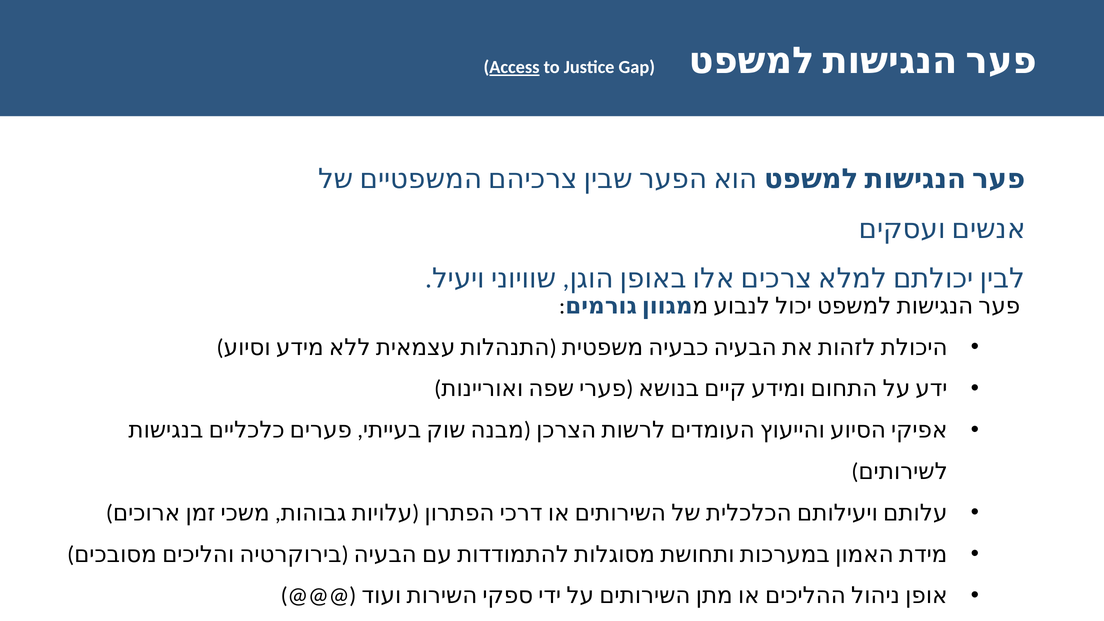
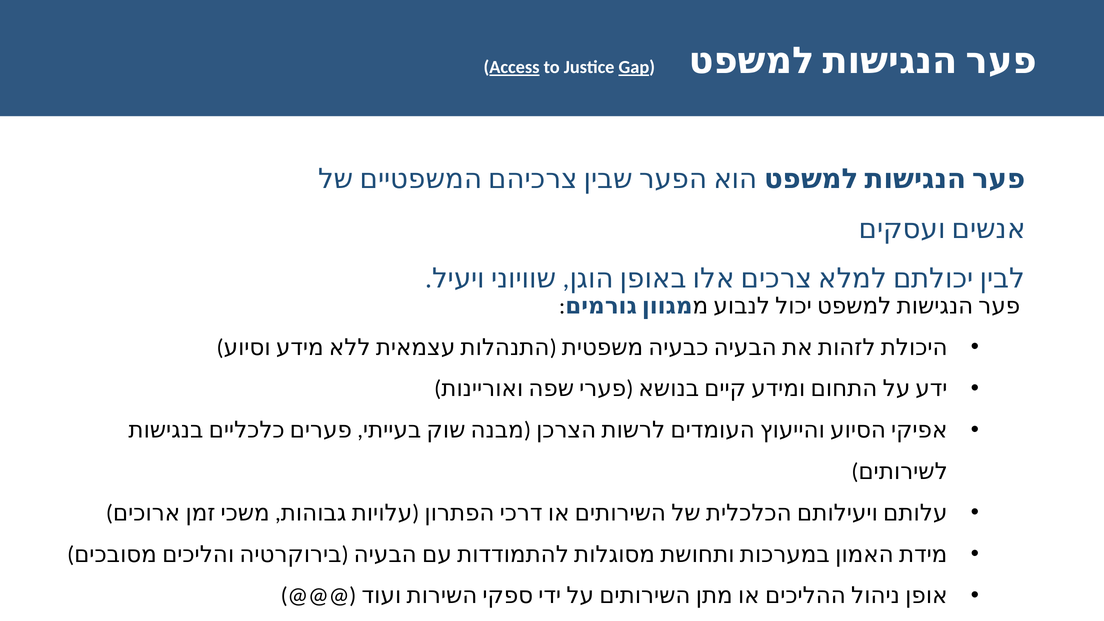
Gap underline: none -> present (634, 67)
